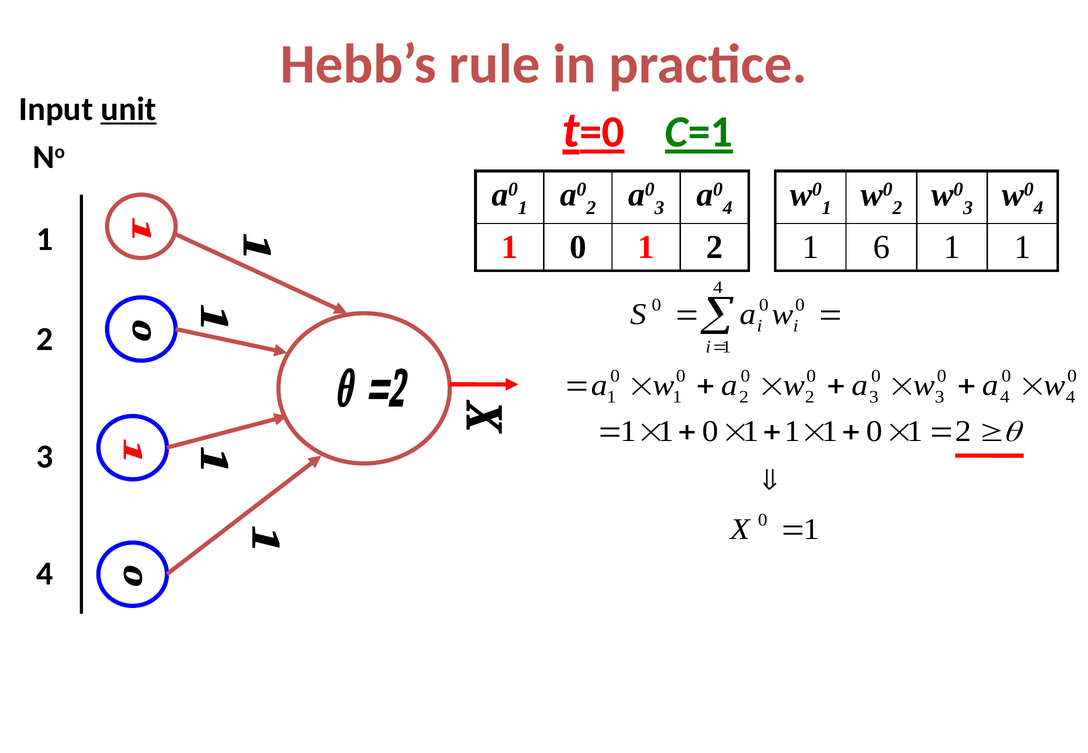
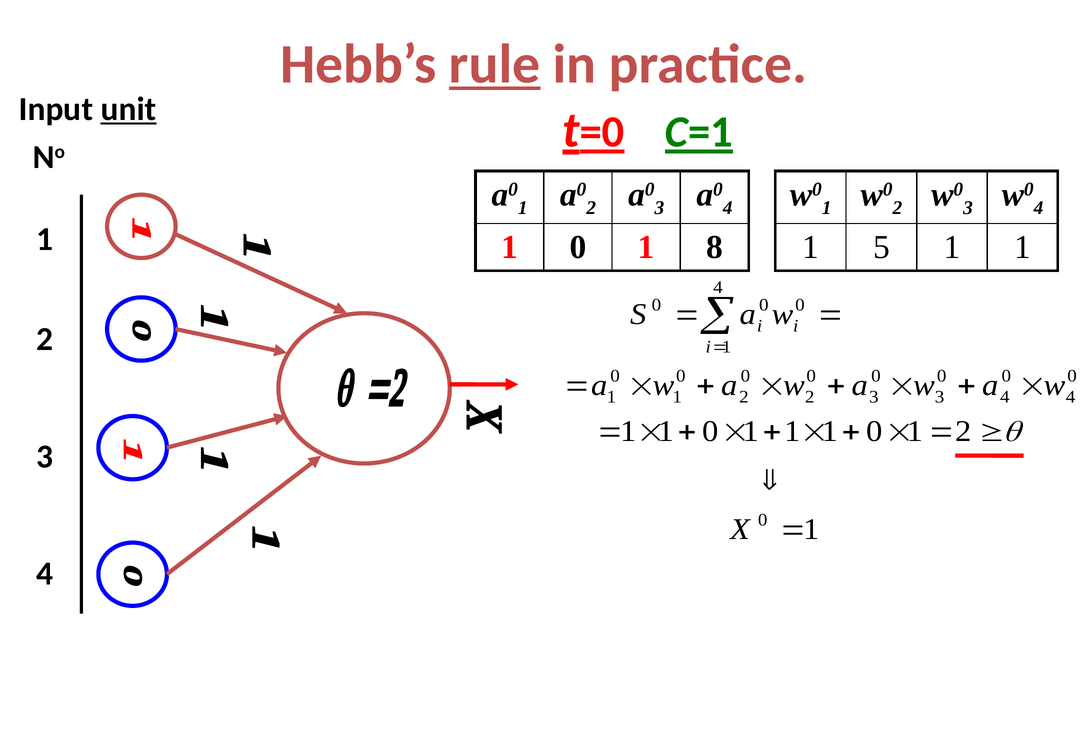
rule underline: none -> present (495, 64)
0 1 2: 2 -> 8 (715, 247)
6: 6 -> 5 (881, 247)
